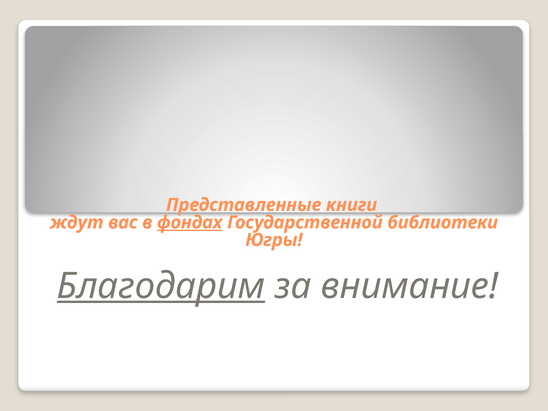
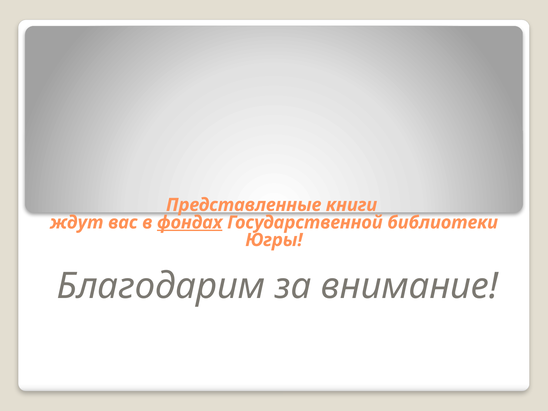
Благодарим underline: present -> none (161, 286)
